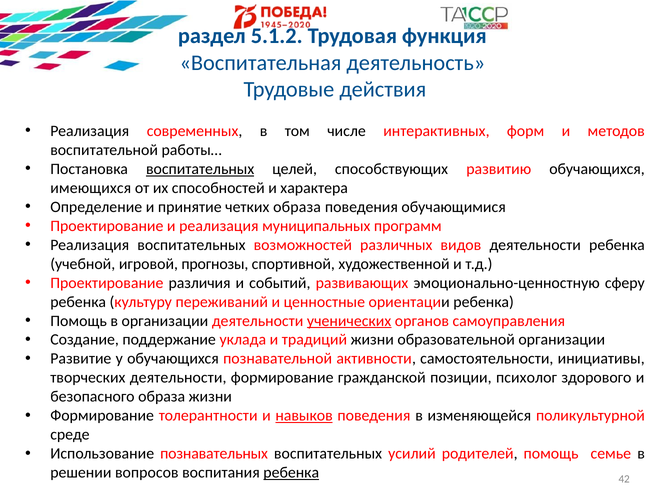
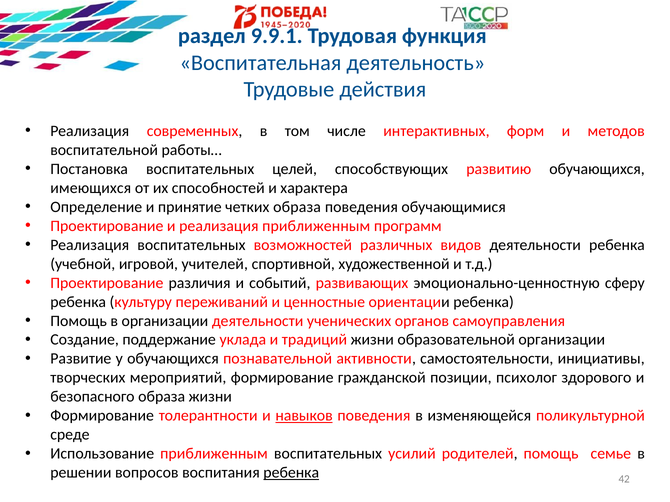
5.1.2: 5.1.2 -> 9.9.1 (277, 36)
воспитательных underline: present -> none (200, 169)
реализация муниципальных: муниципальных -> приближенным (316, 226)
прогнозы: прогнозы -> учителей (215, 264)
ученических underline: present -> none (349, 321)
творческих деятельности: деятельности -> мероприятий (178, 378)
Использование познавательных: познавательных -> приближенным (214, 454)
